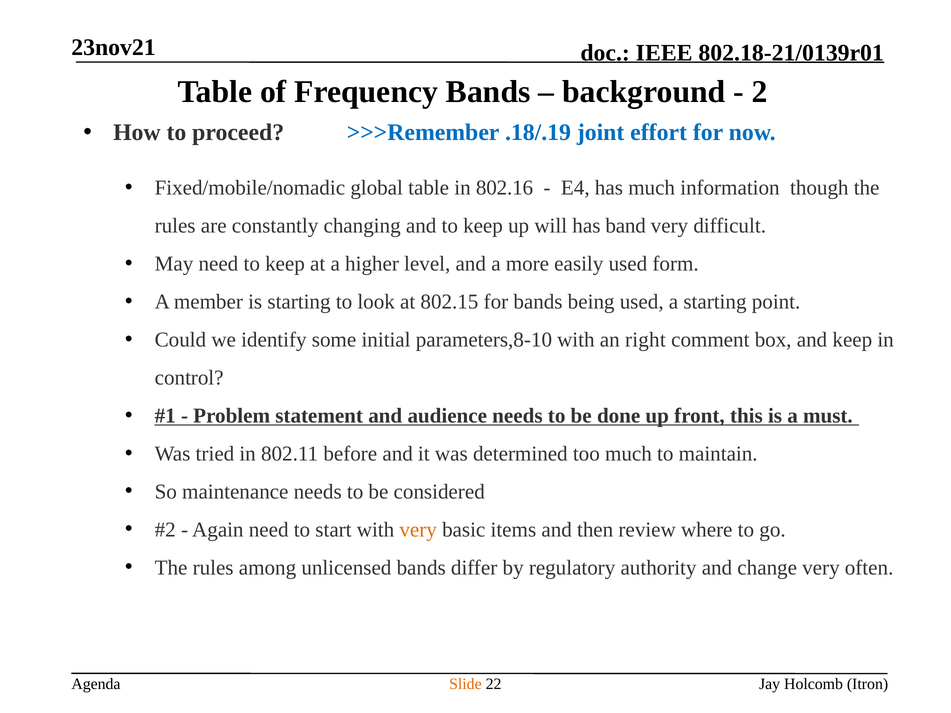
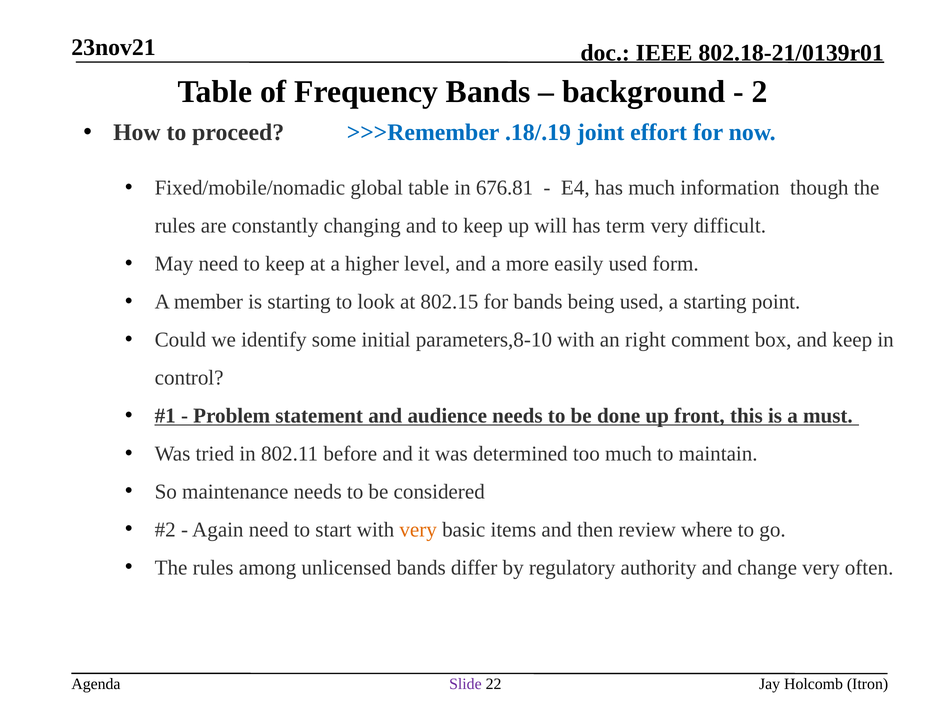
802.16: 802.16 -> 676.81 (505, 188)
band: band -> term (625, 226)
Slide colour: orange -> purple (465, 684)
